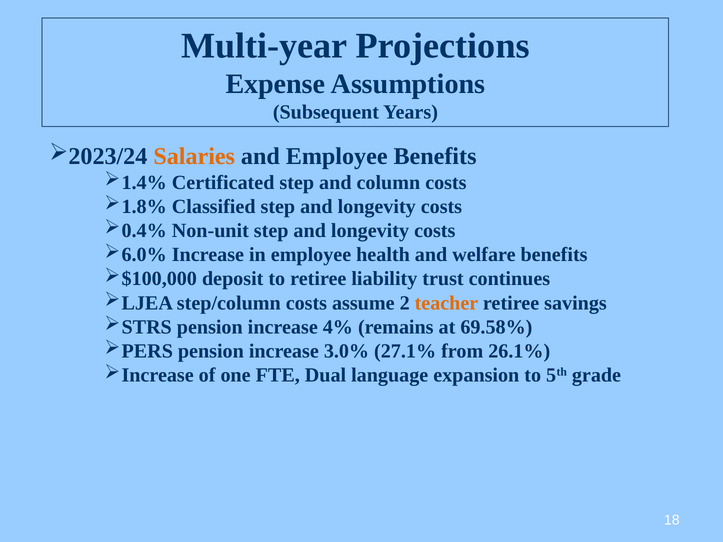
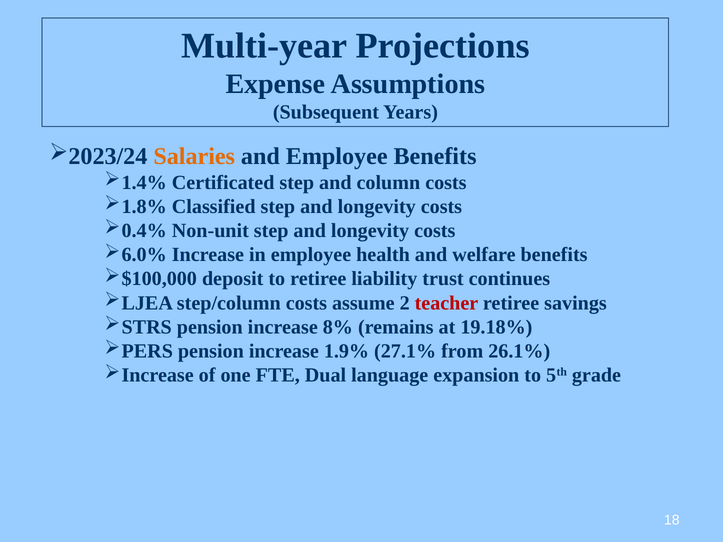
teacher colour: orange -> red (446, 303)
4%: 4% -> 8% (338, 327)
69.58%: 69.58% -> 19.18% (496, 327)
3.0%: 3.0% -> 1.9% (346, 351)
